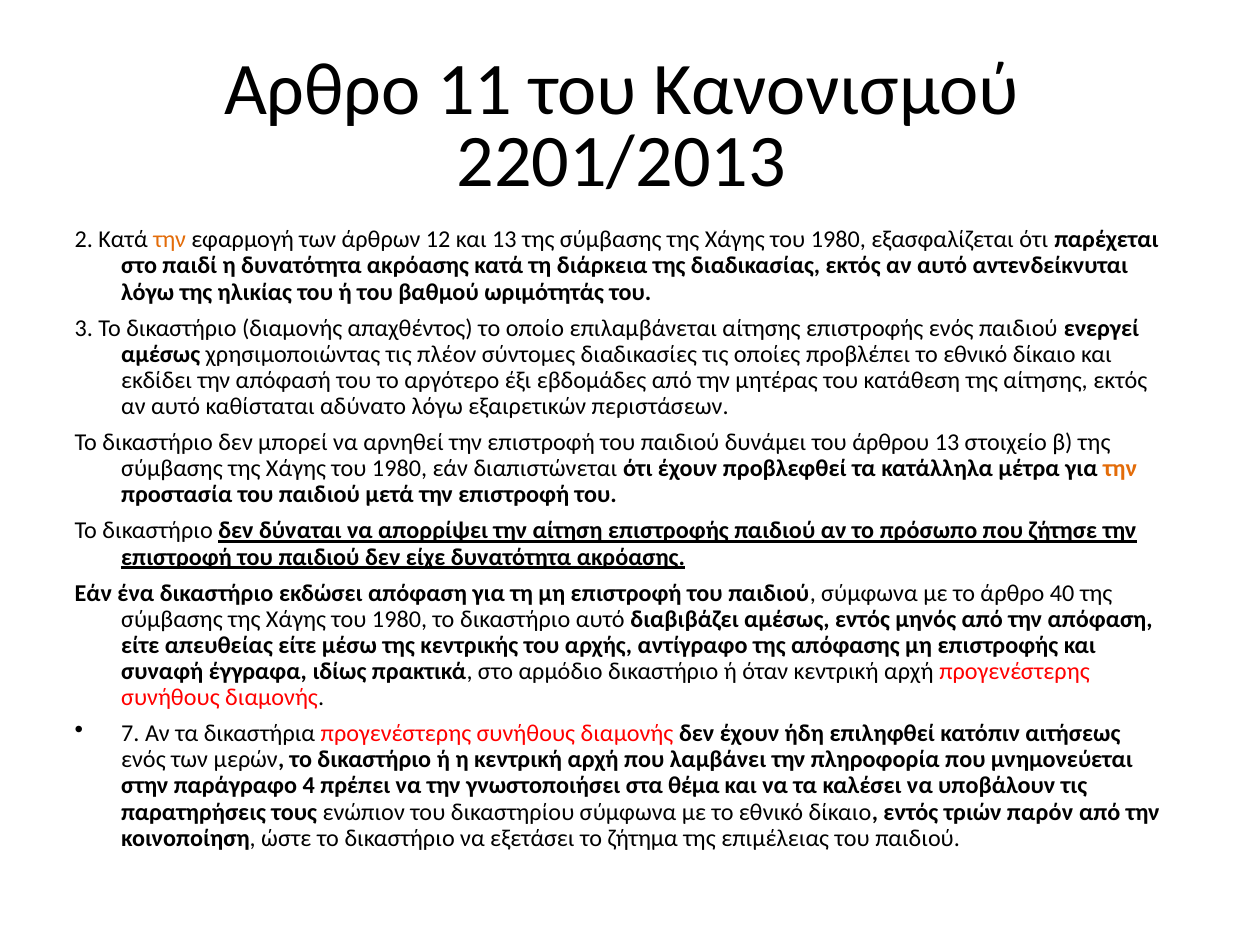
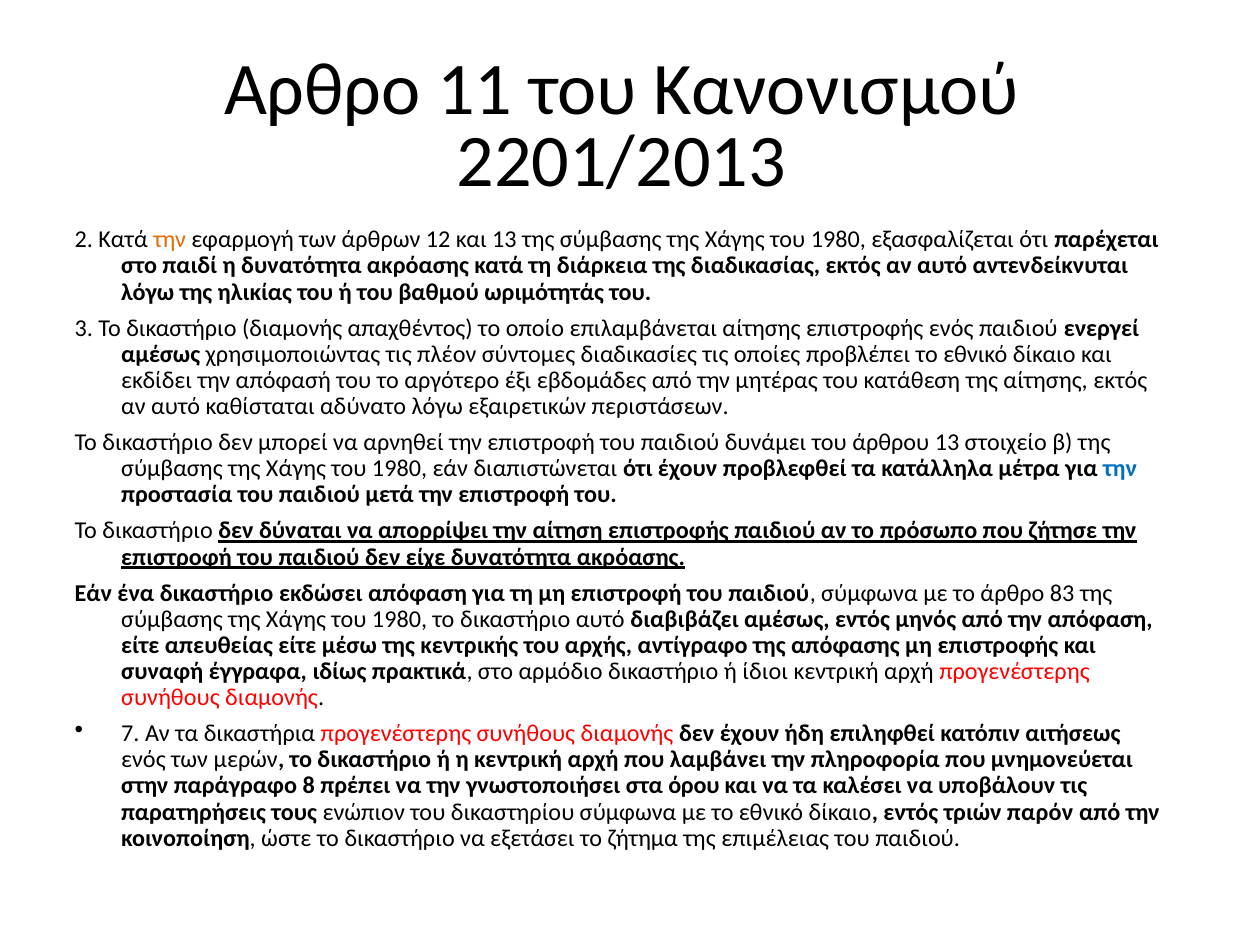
την colour: orange -> blue (1120, 469)
40: 40 -> 83 (1062, 593)
όταν: όταν -> ίδιοι (765, 672)
4: 4 -> 8 (309, 786)
θέμα: θέμα -> όρου (694, 786)
